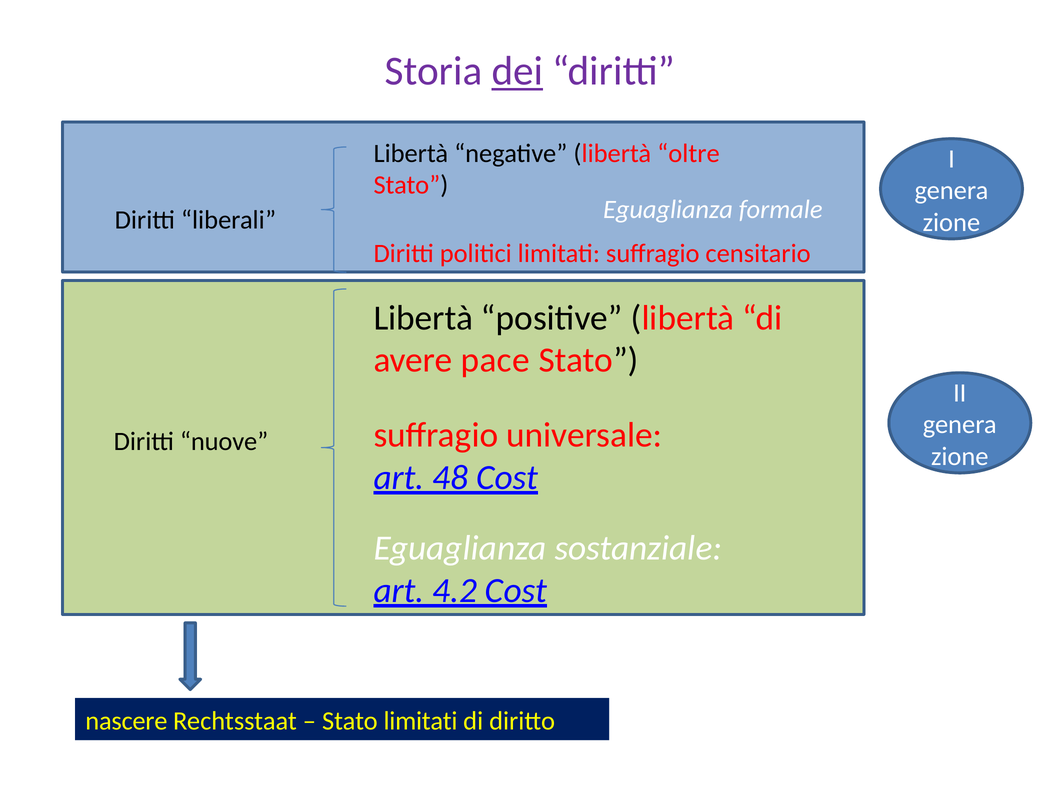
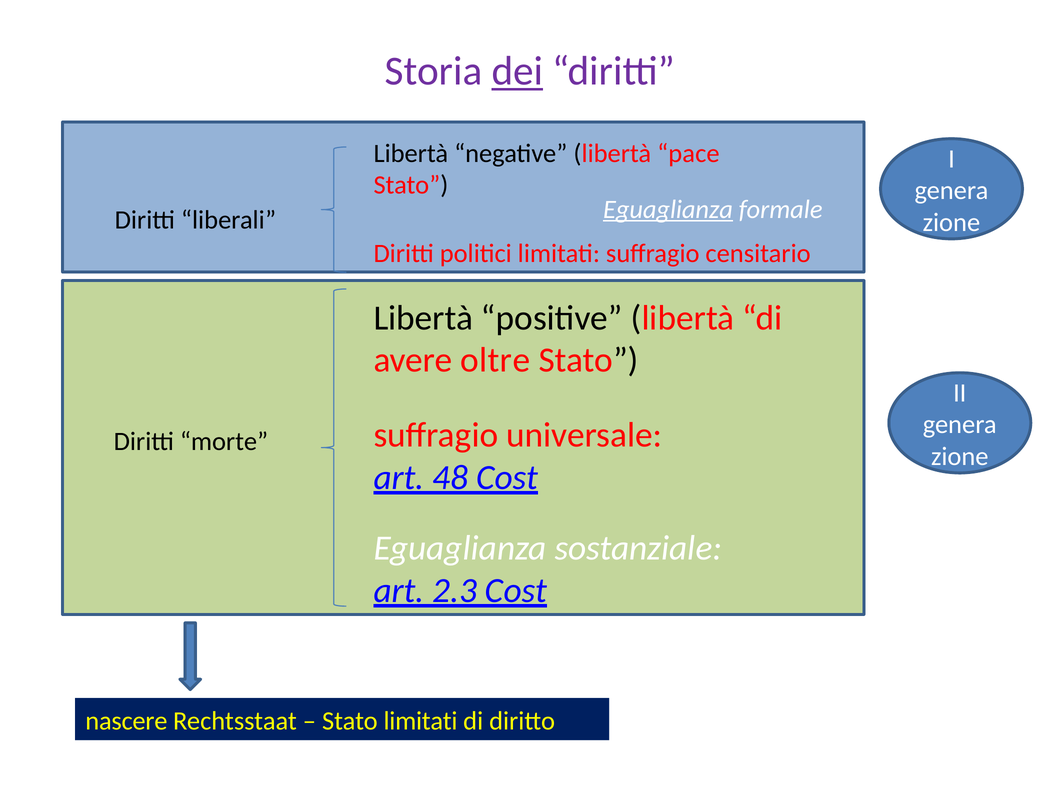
oltre: oltre -> pace (688, 153)
Eguaglianza underline: none -> present (668, 210)
pace: pace -> oltre (495, 360)
nuove: nuove -> morte (224, 442)
4.2: 4.2 -> 2.3 (455, 590)
